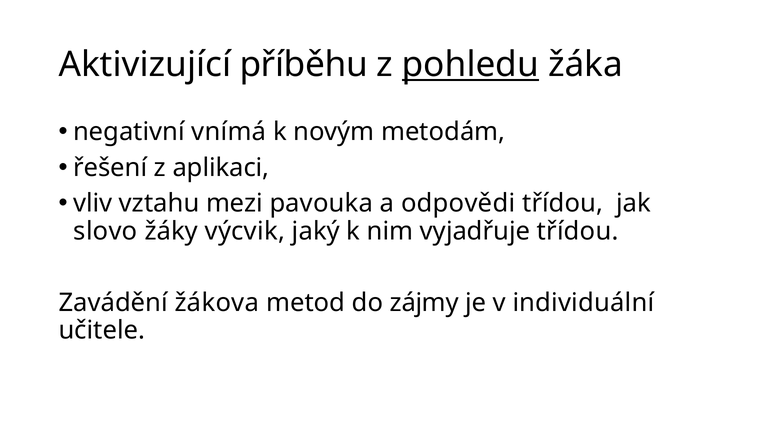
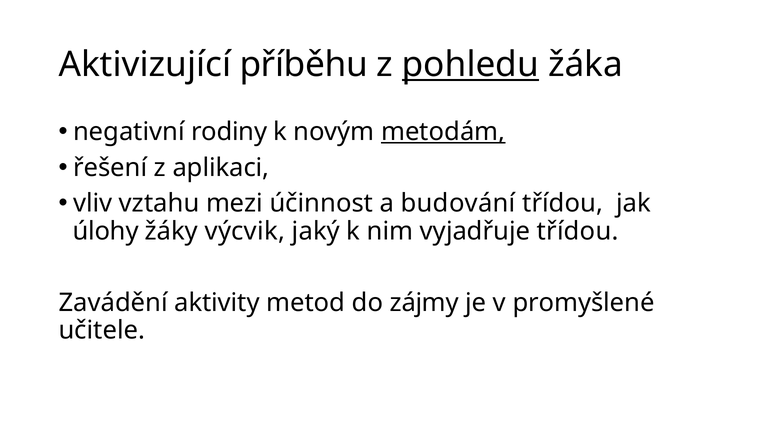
vnímá: vnímá -> rodiny (229, 132)
metodám underline: none -> present (443, 132)
pavouka: pavouka -> účinnost (321, 203)
odpovědi: odpovědi -> budování (458, 203)
slovo: slovo -> úlohy (106, 231)
žákova: žákova -> aktivity (217, 302)
individuální: individuální -> promyšlené (584, 302)
